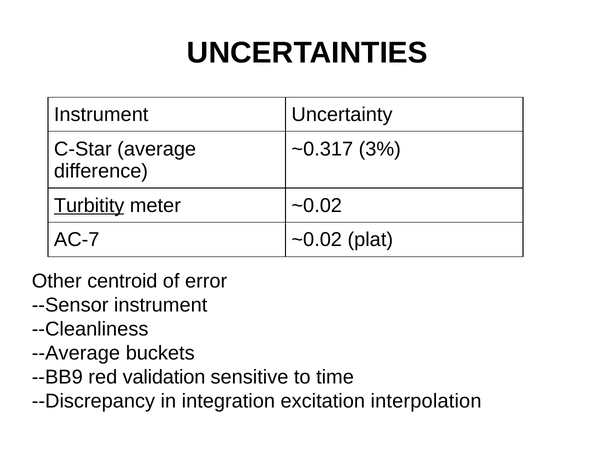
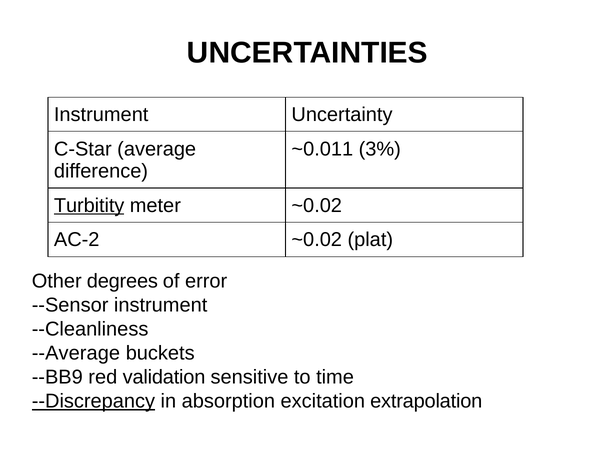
~0.317: ~0.317 -> ~0.011 (322, 149)
AC-7: AC-7 -> AC-2 (77, 240)
centroid: centroid -> degrees (122, 281)
--Discrepancy underline: none -> present (93, 401)
integration: integration -> absorption (228, 401)
interpolation: interpolation -> extrapolation (426, 401)
